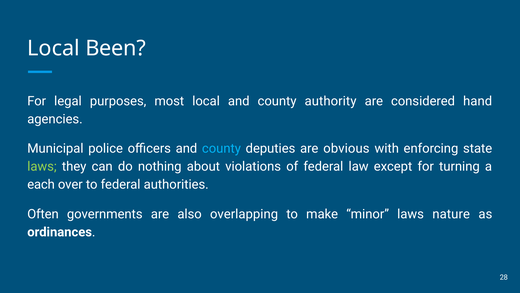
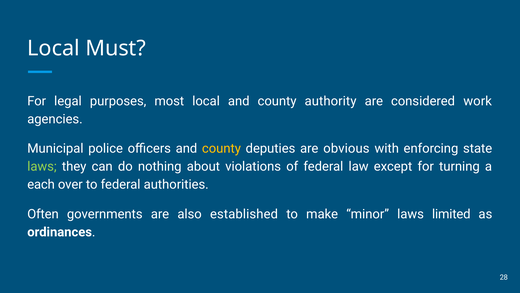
Been: Been -> Must (116, 48)
hand: hand -> work (478, 101)
county colour: light blue -> yellow (221, 148)
overlapping: overlapping -> established (244, 214)
nature: nature -> limited (451, 214)
